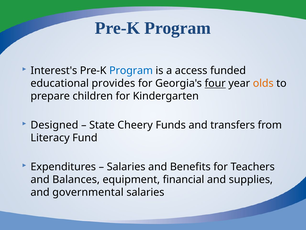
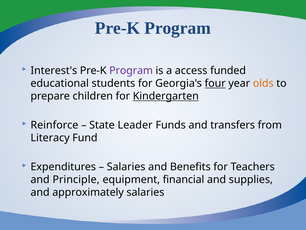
Program colour: blue -> purple (131, 71)
provides: provides -> students (113, 83)
Kindergarten underline: none -> present (166, 96)
Designed: Designed -> Reinforce (54, 125)
Cheery: Cheery -> Leader (135, 125)
Balances: Balances -> Principle (76, 179)
governmental: governmental -> approximately (88, 192)
